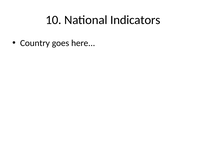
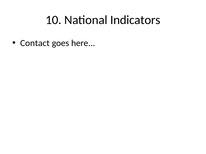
Country: Country -> Contact (35, 43)
